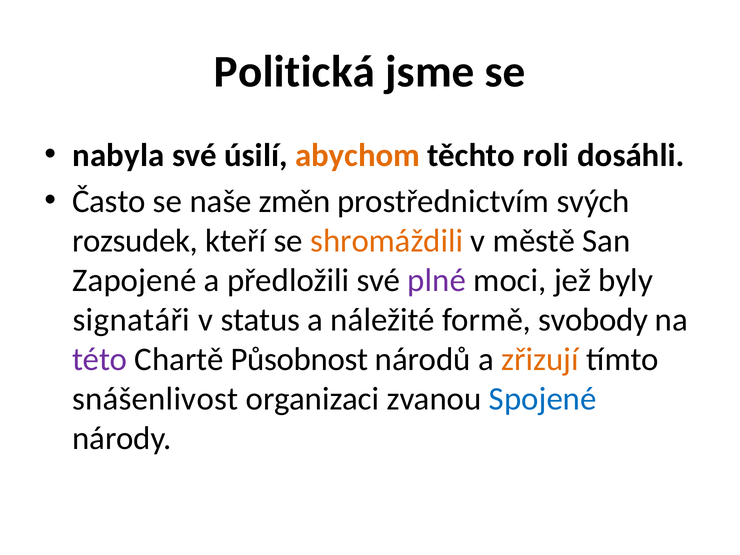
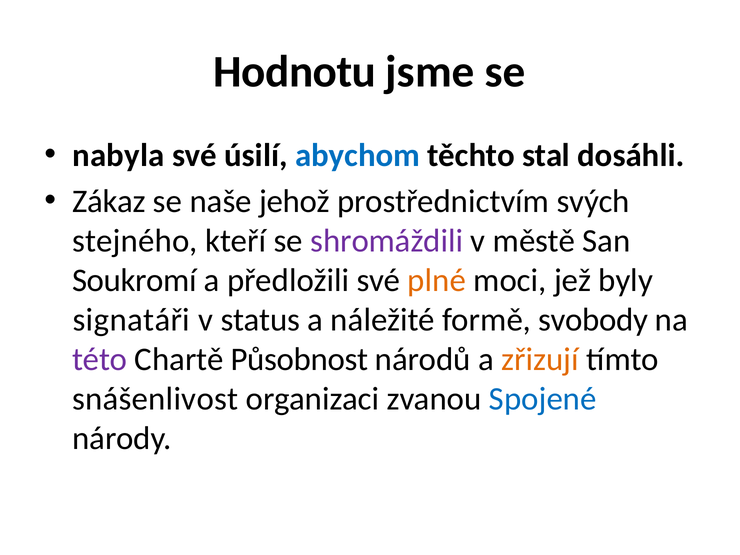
Politická: Politická -> Hodnotu (295, 72)
abychom colour: orange -> blue (358, 155)
roli: roli -> stal (546, 155)
Často: Často -> Zákaz (109, 201)
změn: změn -> jehož (295, 201)
rozsudek: rozsudek -> stejného (135, 241)
shromáždili colour: orange -> purple (387, 241)
Zapojené: Zapojené -> Soukromí (134, 280)
plné colour: purple -> orange (437, 280)
